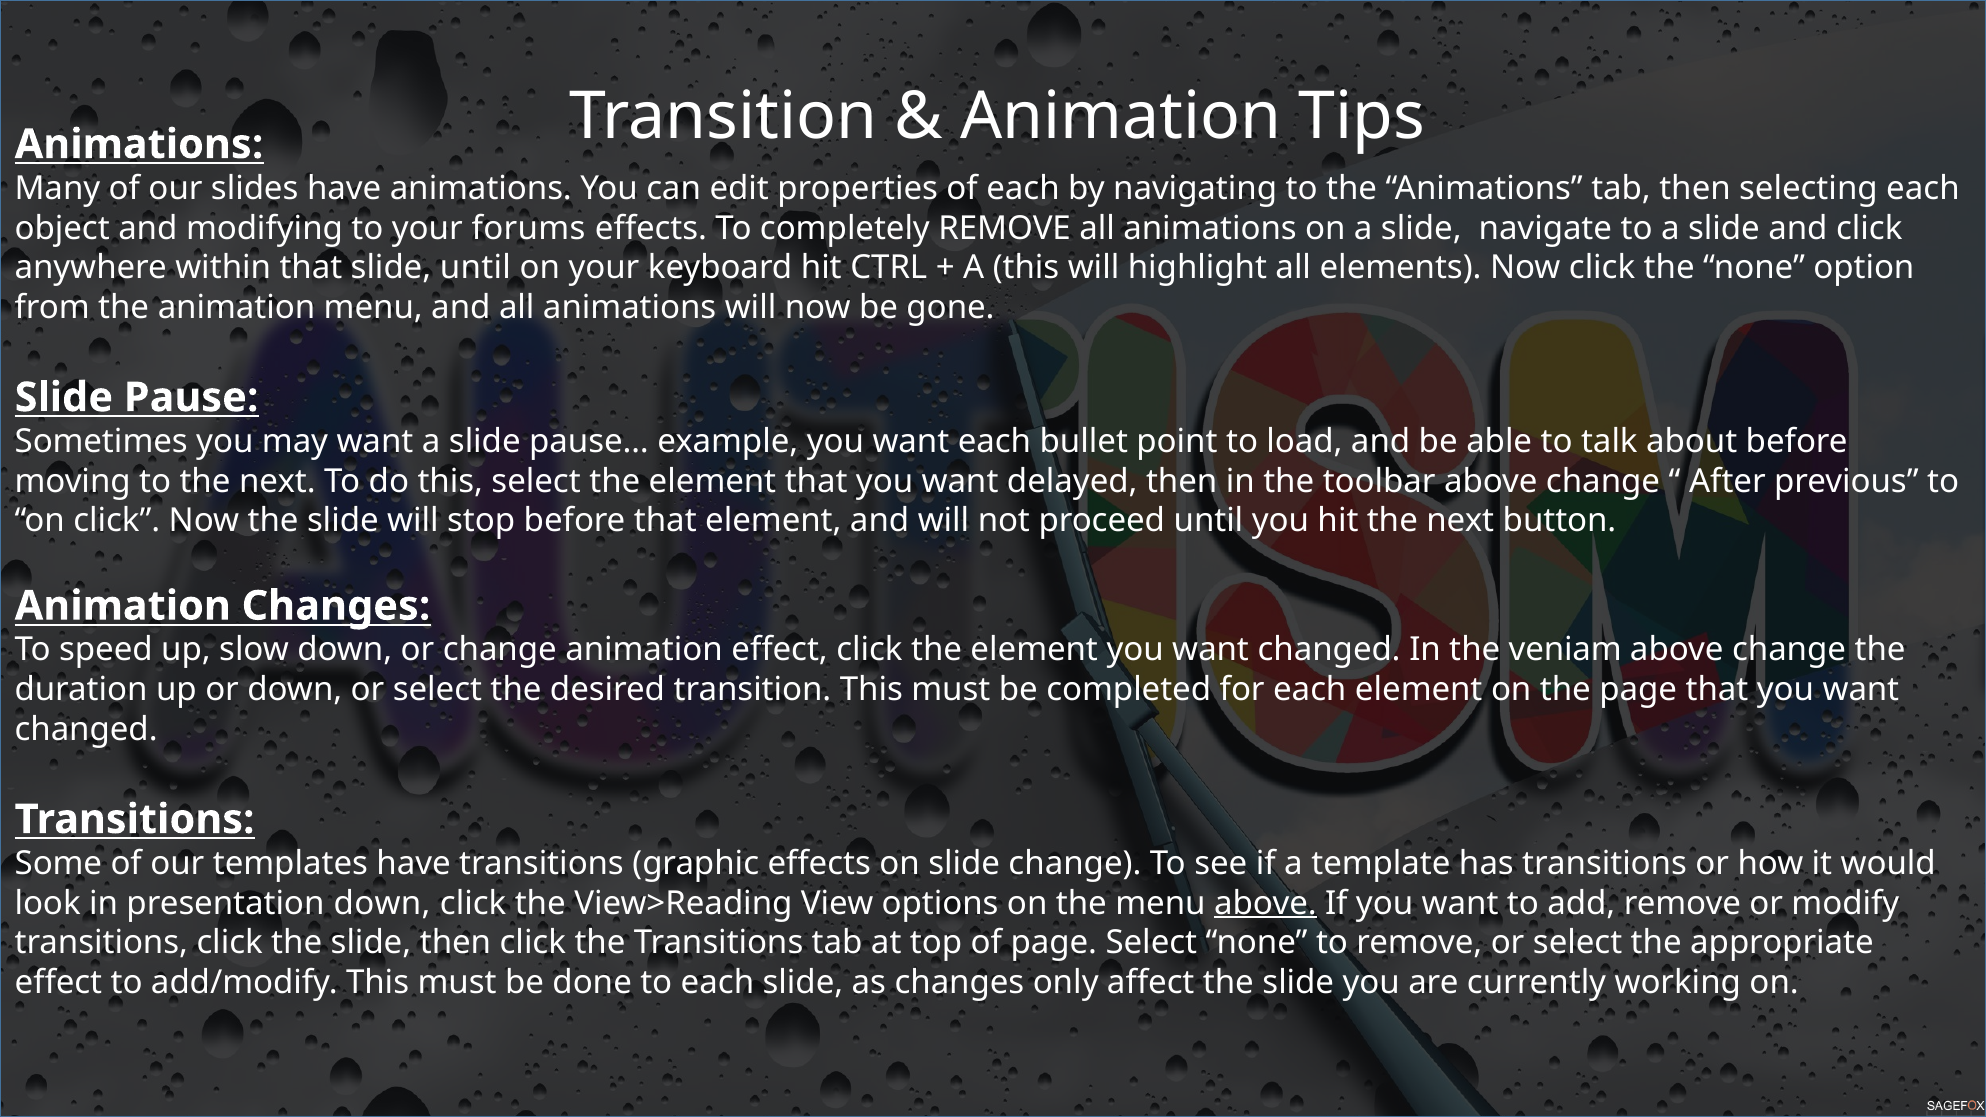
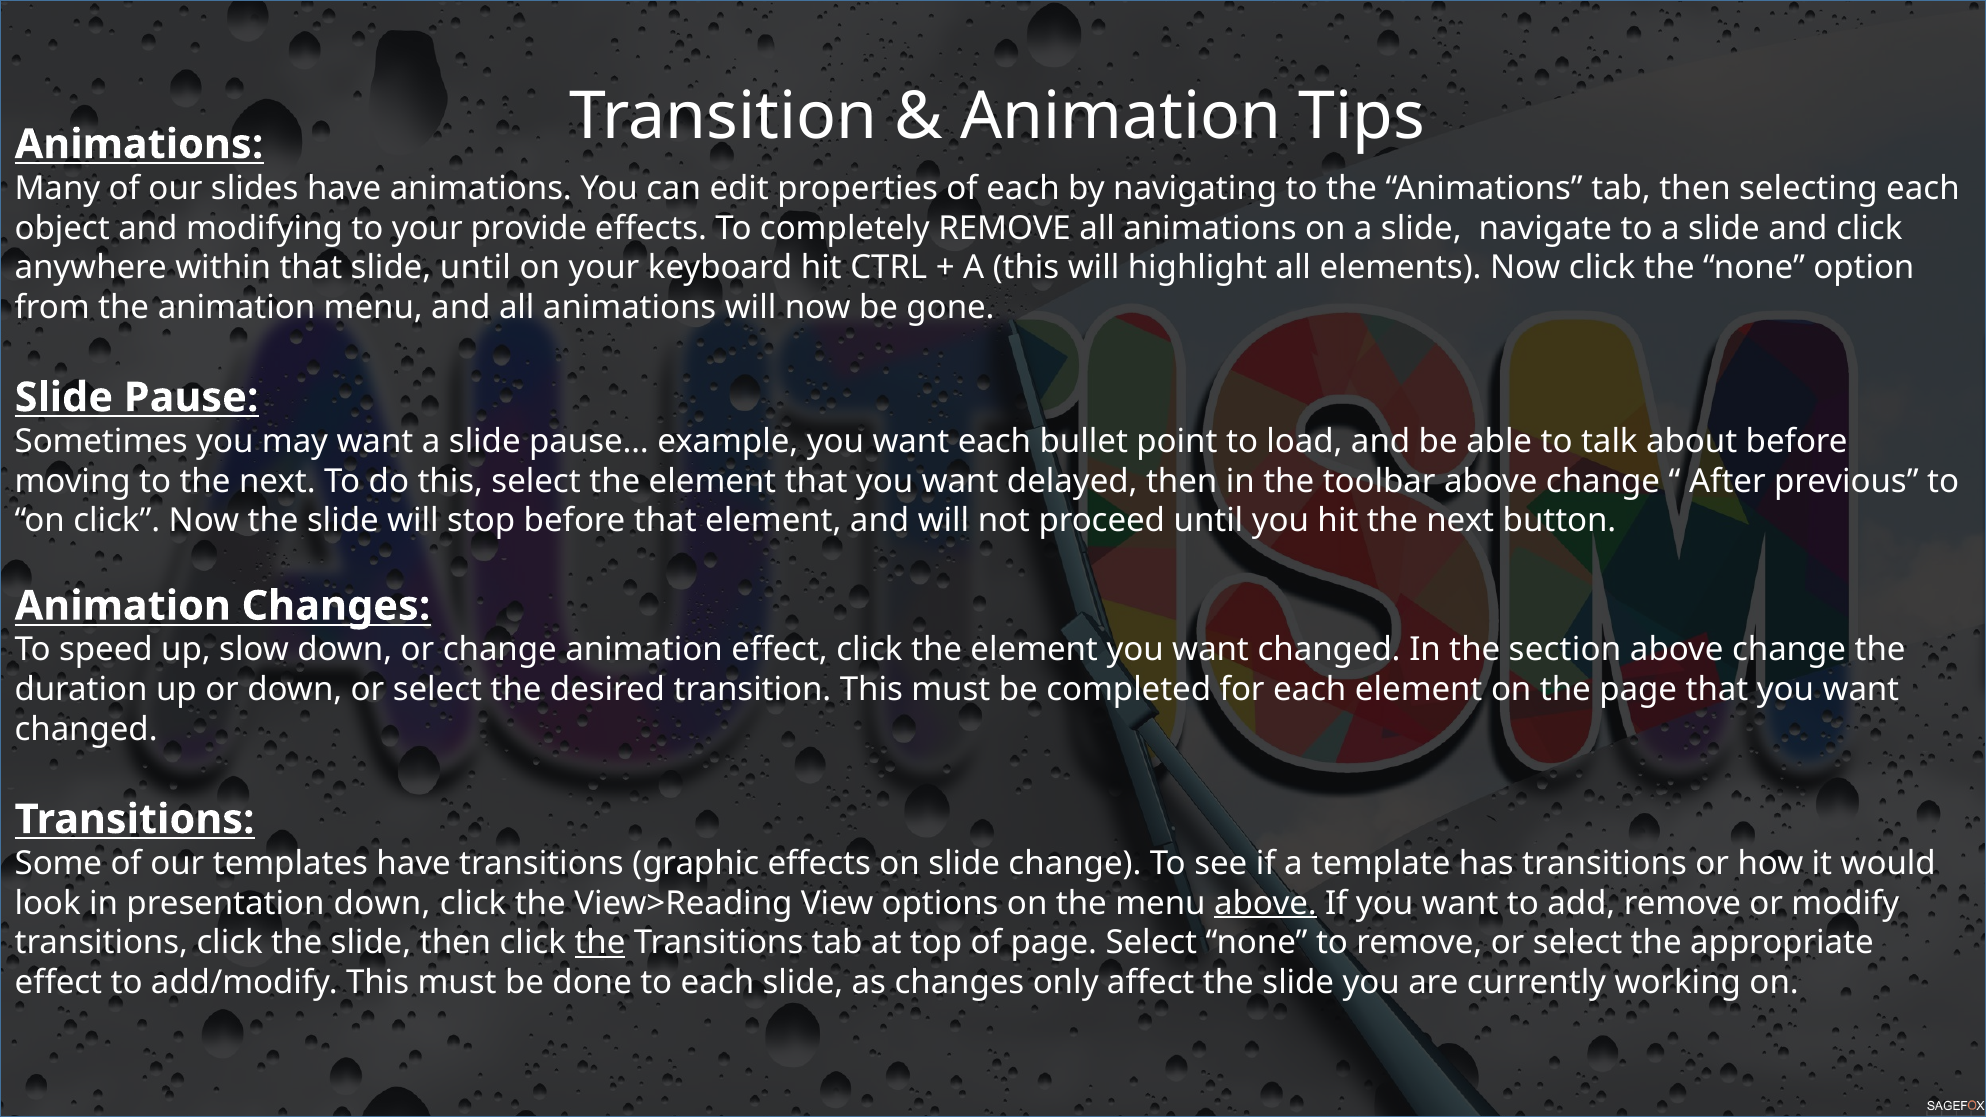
forums: forums -> provide (529, 228)
veniam: veniam -> section (1565, 650)
the underline: none -> present (600, 943)
